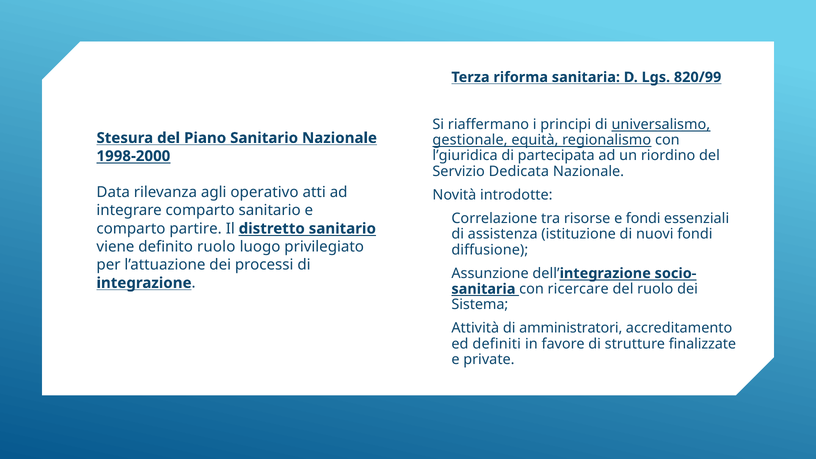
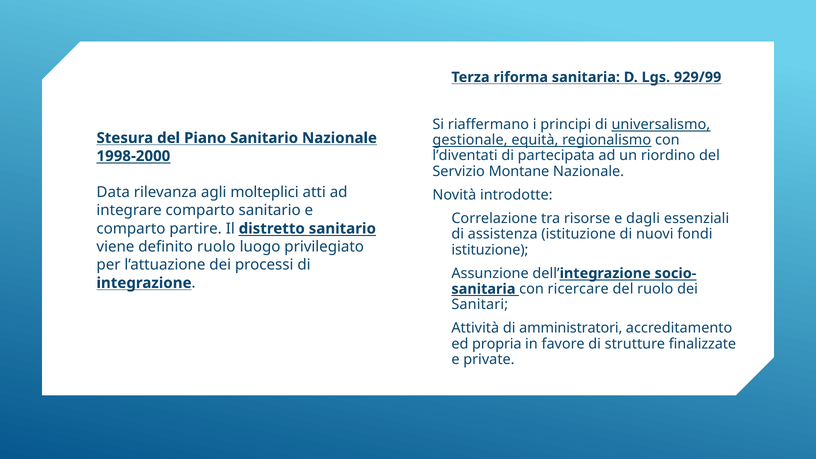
820/99: 820/99 -> 929/99 (698, 77)
l’giuridica: l’giuridica -> l’diventati (465, 156)
Dedicata: Dedicata -> Montane (519, 171)
operativo: operativo -> molteplici (265, 192)
e fondi: fondi -> dagli (643, 218)
diffusione: diffusione -> istituzione (490, 250)
Sistema: Sistema -> Sanitari (480, 305)
definiti: definiti -> propria (497, 344)
